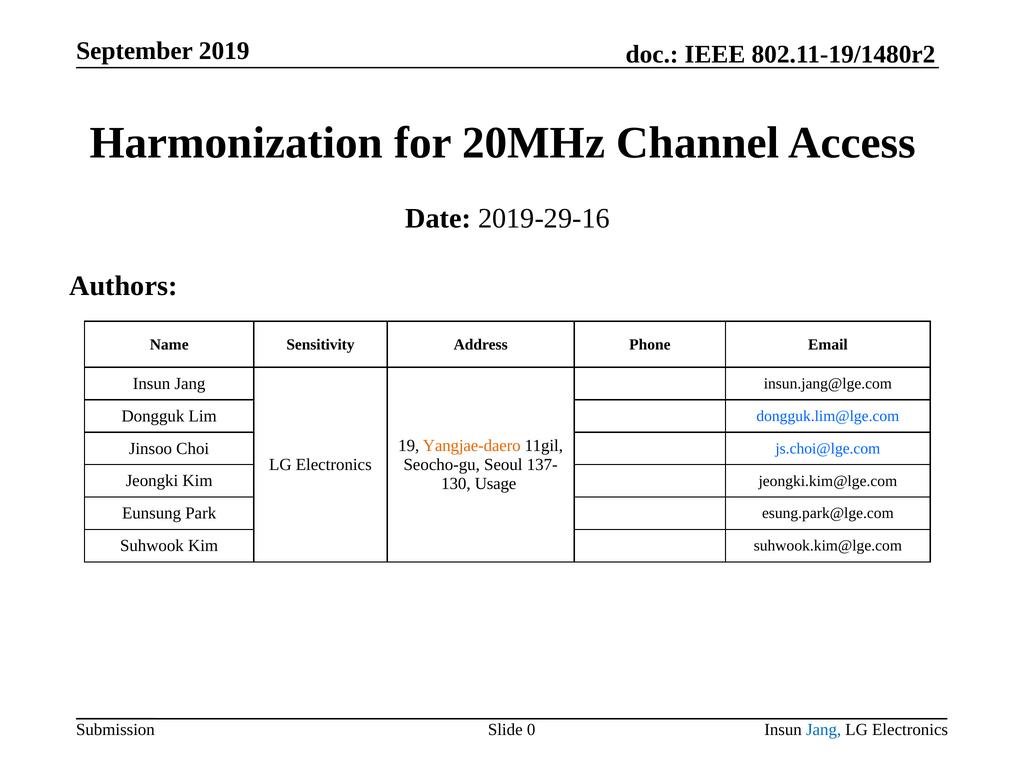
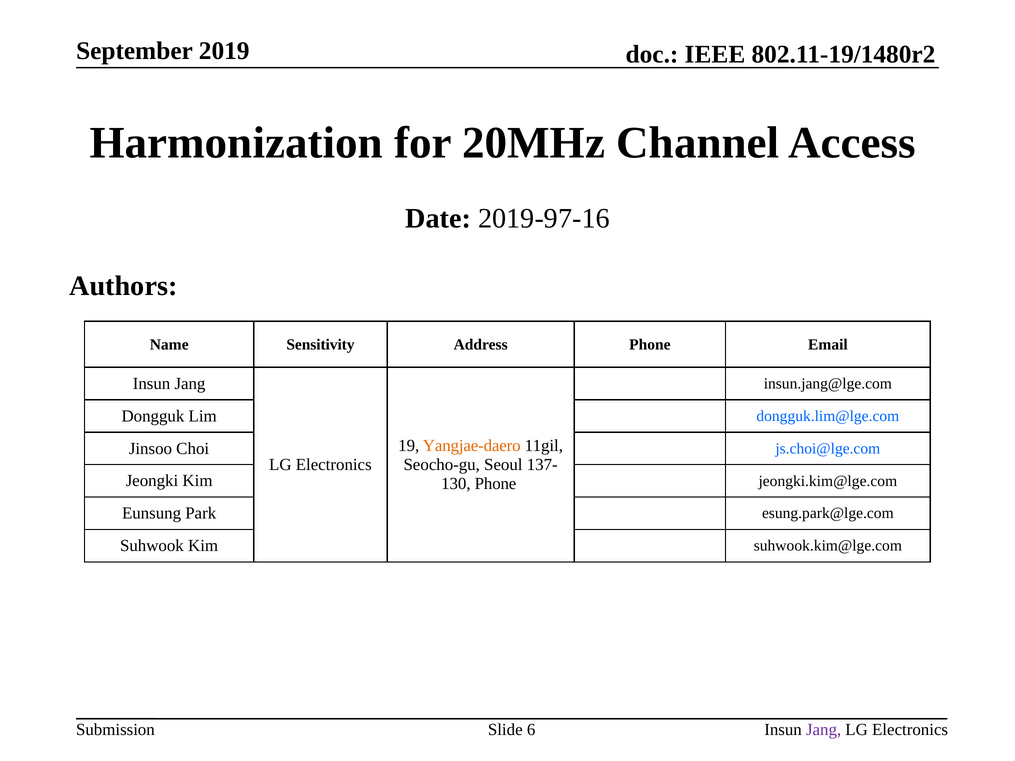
2019-29-16: 2019-29-16 -> 2019-97-16 (544, 219)
Usage: Usage -> Phone (496, 484)
0: 0 -> 6 (531, 730)
Jang colour: blue -> purple (824, 730)
